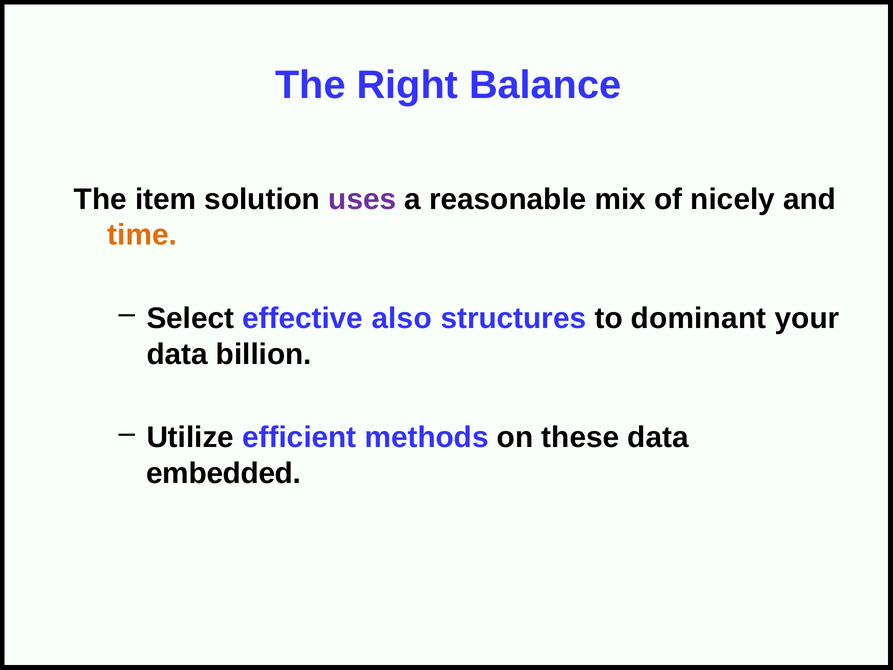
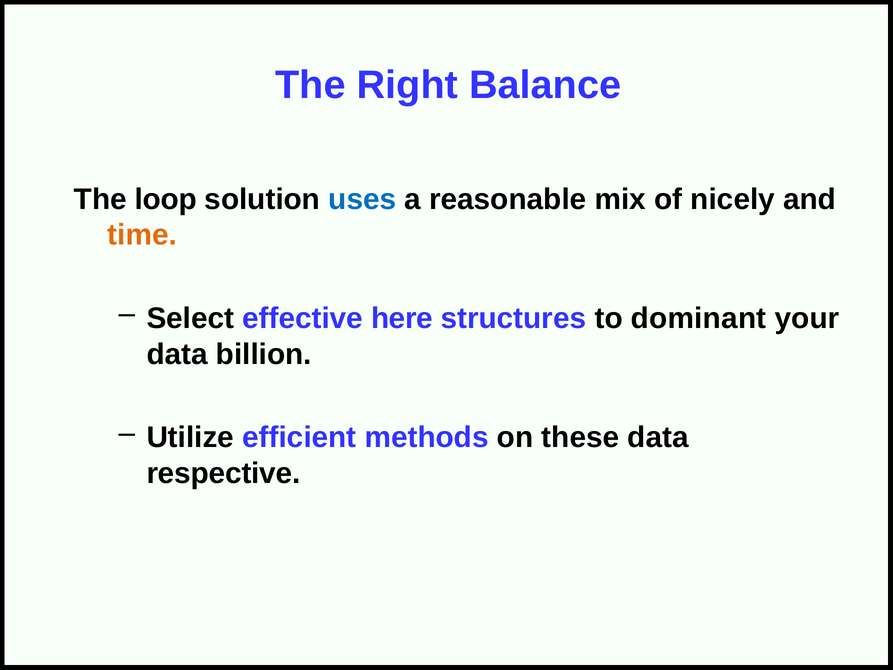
item: item -> loop (166, 199)
uses colour: purple -> blue (362, 199)
also: also -> here (402, 318)
embedded: embedded -> respective (223, 473)
